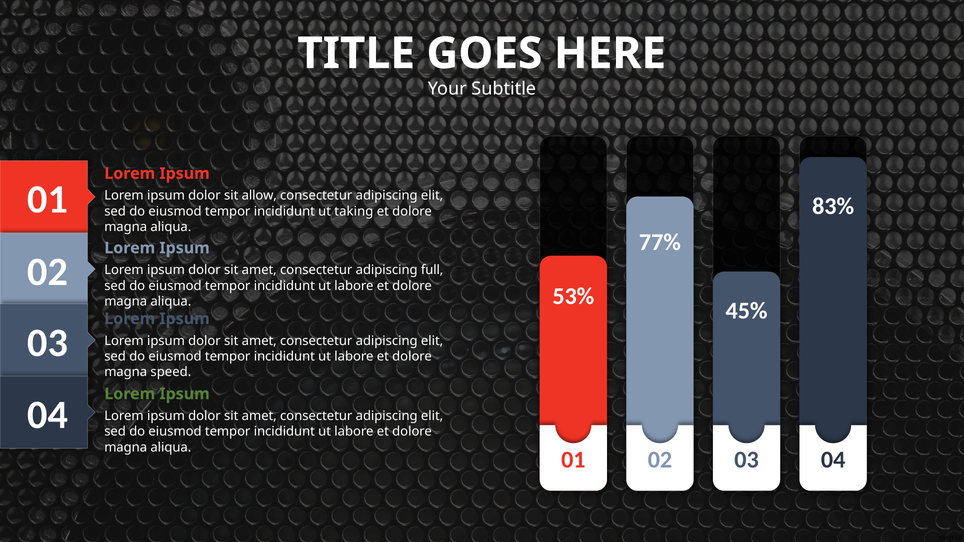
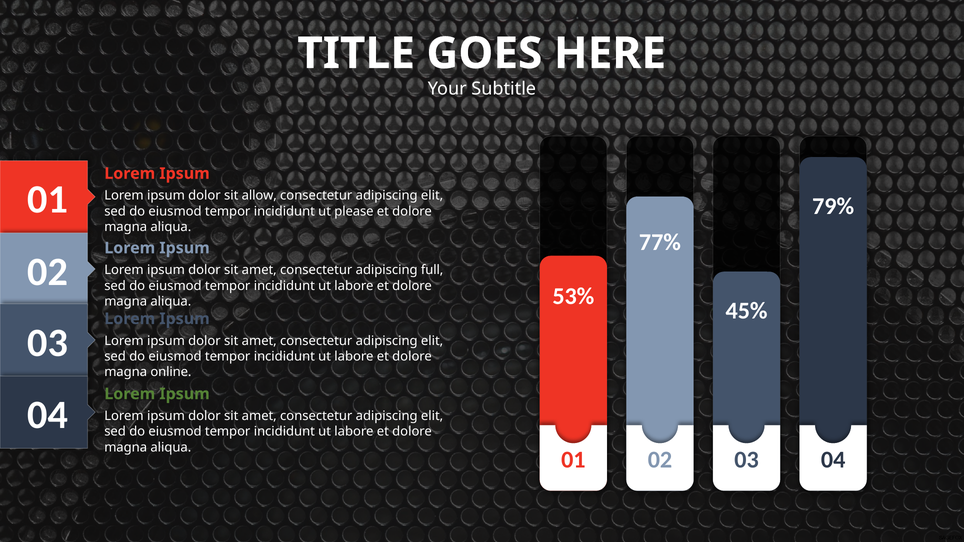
83%: 83% -> 79% (833, 206)
taking: taking -> please (354, 211)
speed: speed -> online (171, 372)
